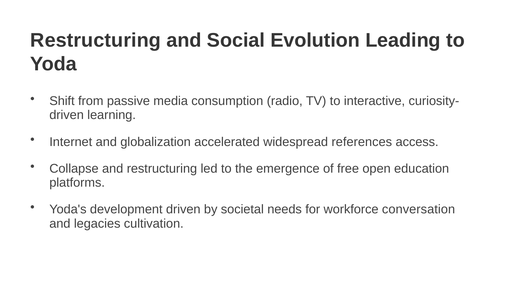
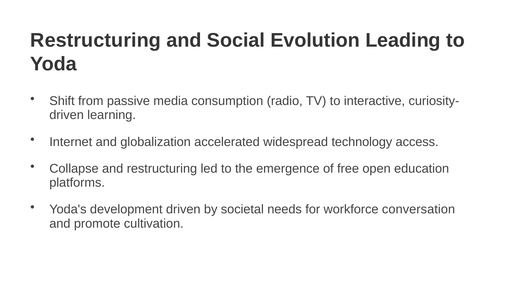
references: references -> technology (362, 142)
legacies: legacies -> promote (97, 224)
